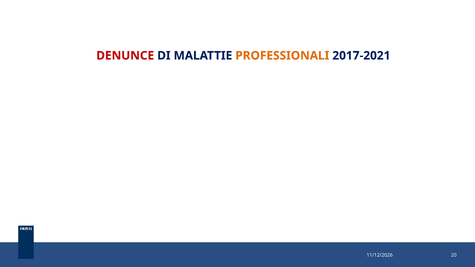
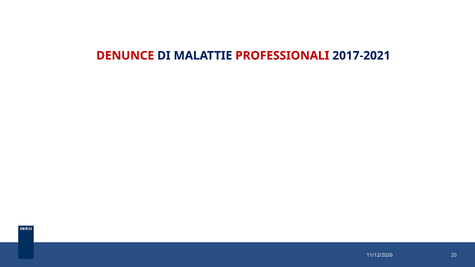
PROFESSIONALI colour: orange -> red (282, 56)
